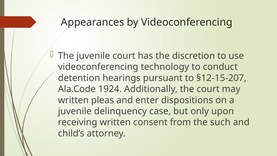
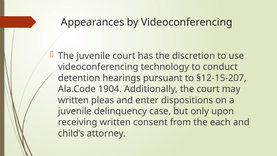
1924: 1924 -> 1904 (110, 89)
such: such -> each (220, 122)
